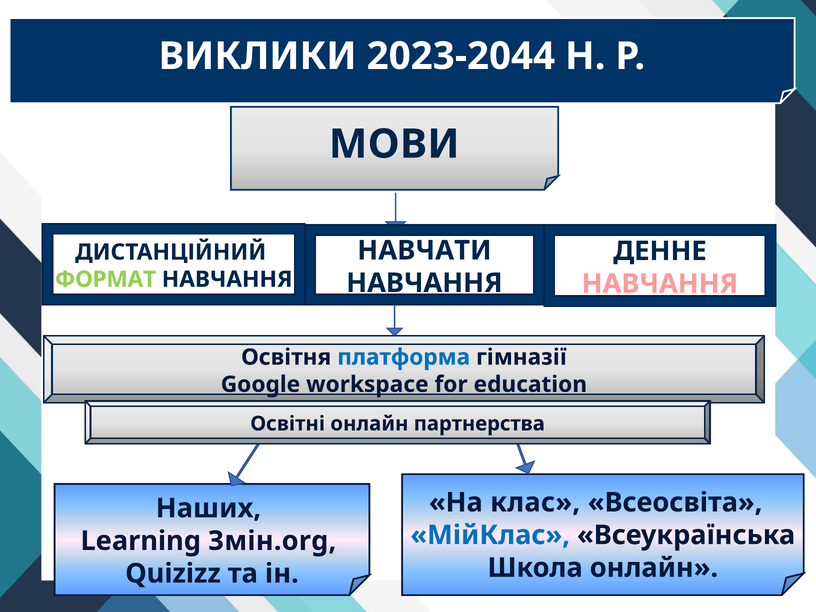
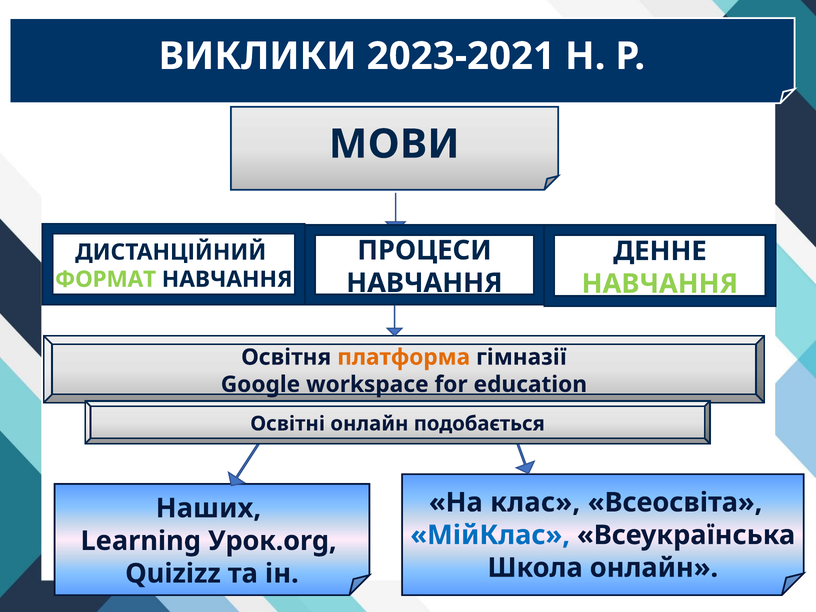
2023-2044: 2023-2044 -> 2023-2021 (461, 56)
НАВЧАТИ: НАВЧАТИ -> ПРОЦЕСИ (424, 250)
НАВЧАННЯ colour: pink -> light green (660, 284)
платформа colour: blue -> orange (404, 357)
партнерства: партнерства -> подобається (479, 424)
Змін.org: Змін.org -> Урок.org (272, 541)
